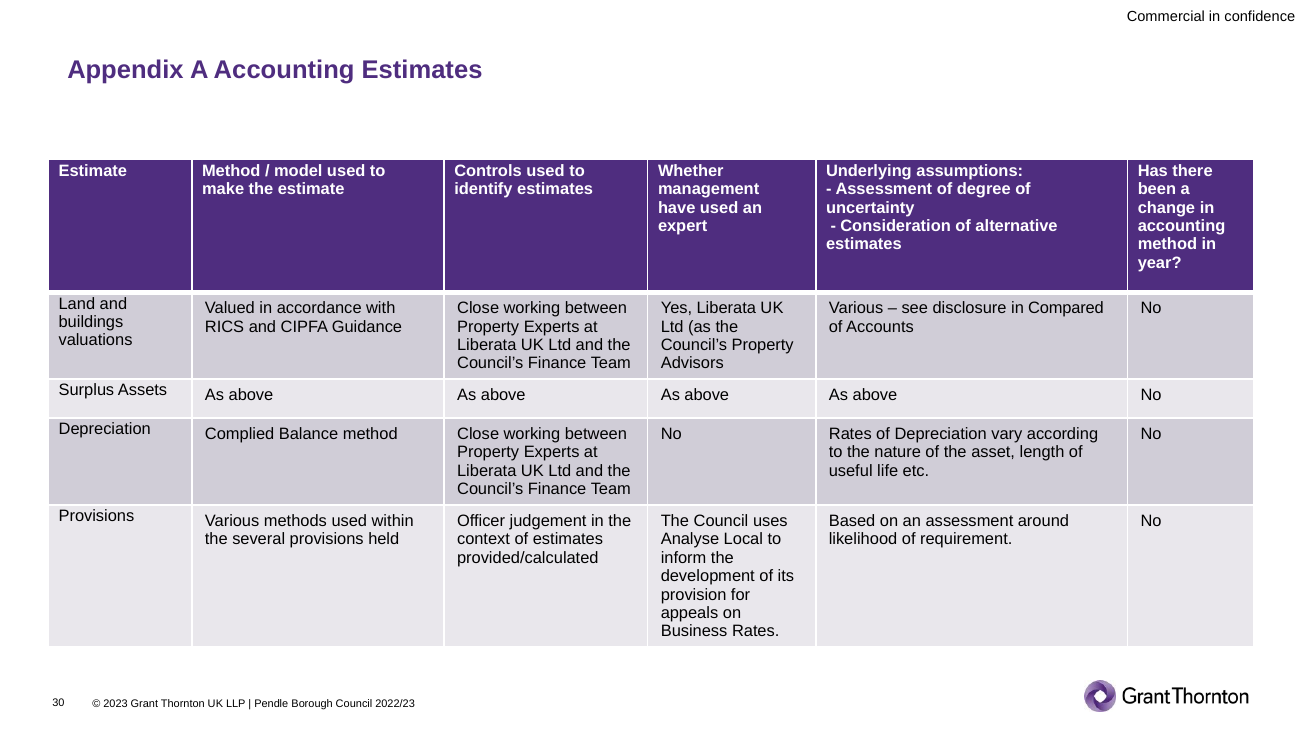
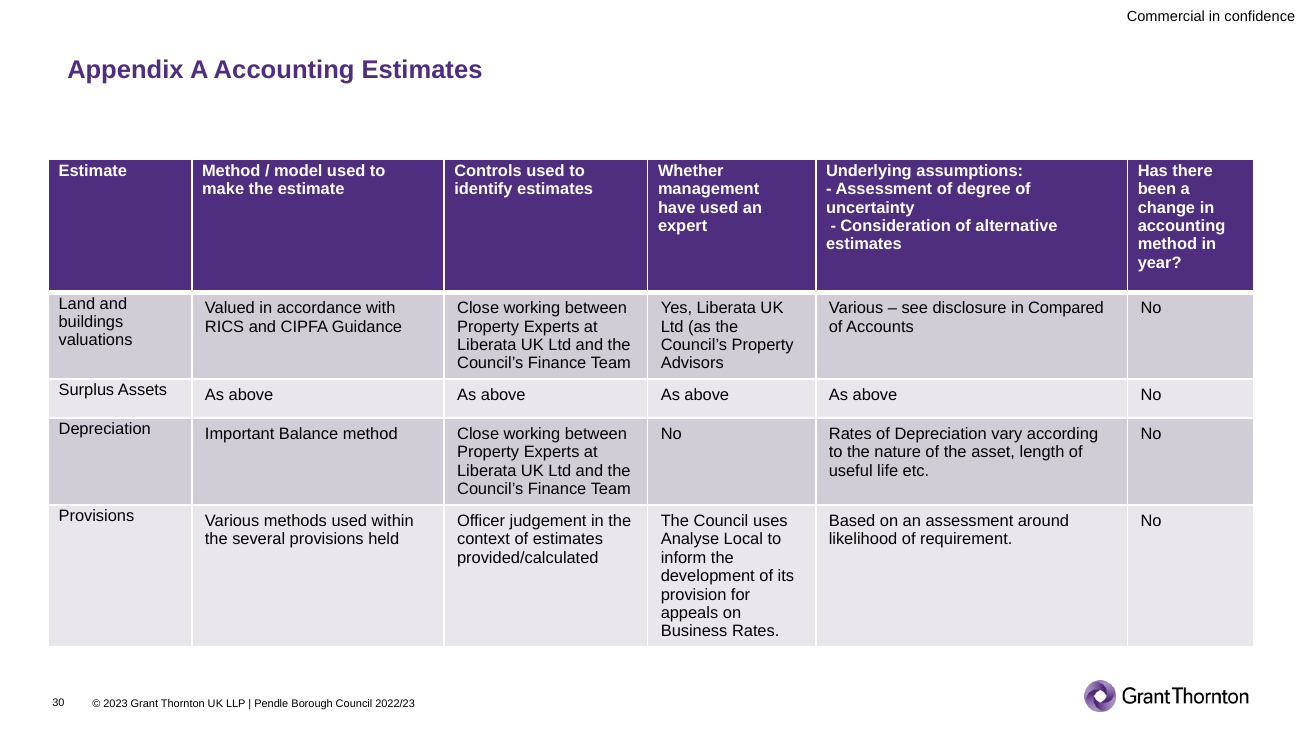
Complied: Complied -> Important (240, 434)
